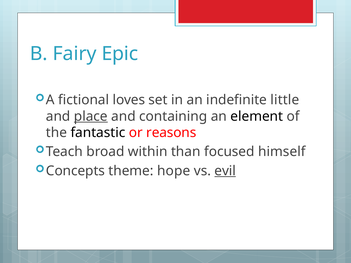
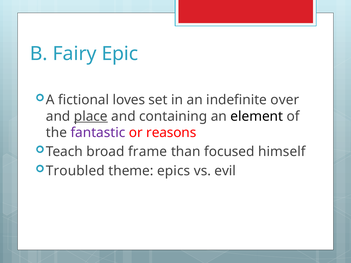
little: little -> over (285, 100)
fantastic colour: black -> purple (98, 133)
within: within -> frame (148, 152)
Concepts: Concepts -> Troubled (75, 171)
hope: hope -> epics (174, 171)
evil underline: present -> none (225, 171)
